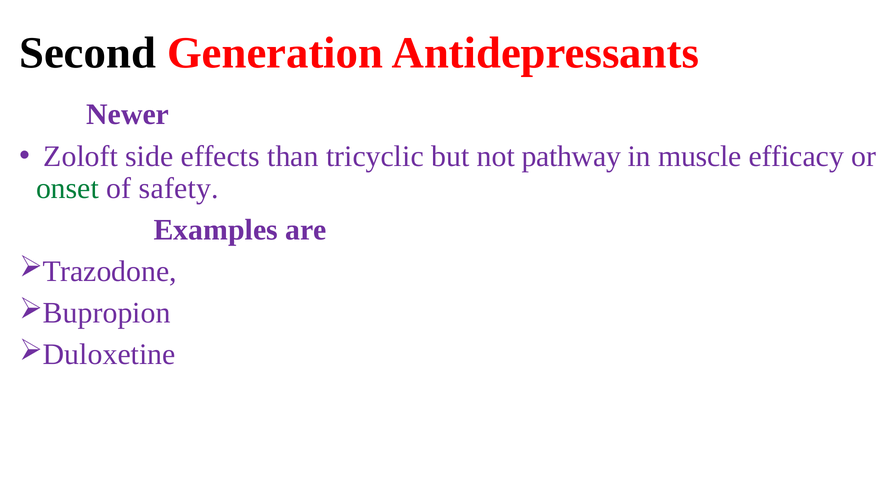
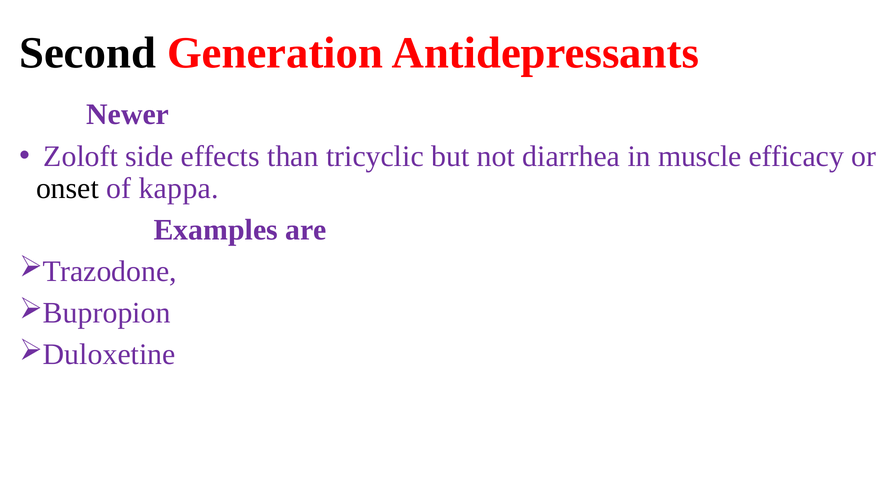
pathway: pathway -> diarrhea (571, 156)
onset colour: green -> black (68, 189)
safety: safety -> kappa (179, 189)
